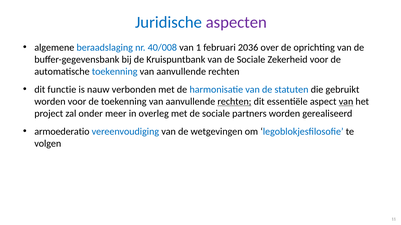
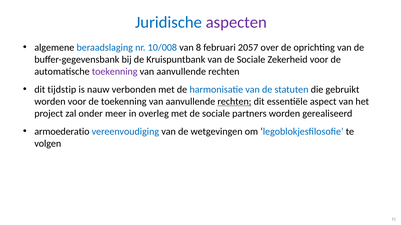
40/008: 40/008 -> 10/008 (162, 48)
1: 1 -> 8 (199, 48)
2036: 2036 -> 2057 (248, 48)
toekenning colour: blue -> purple (115, 72)
functie: functie -> tijdstip (62, 90)
van underline: present -> none (346, 102)
